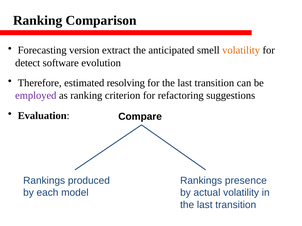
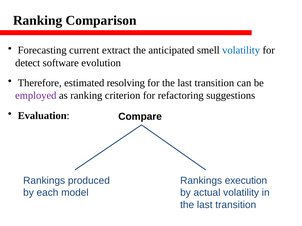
version: version -> current (84, 50)
volatility colour: orange -> blue (241, 50)
presence: presence -> execution (246, 181)
